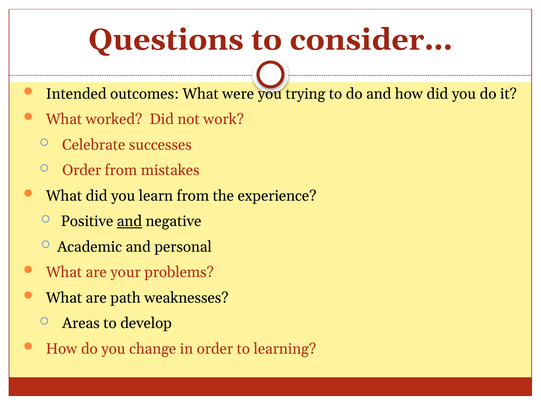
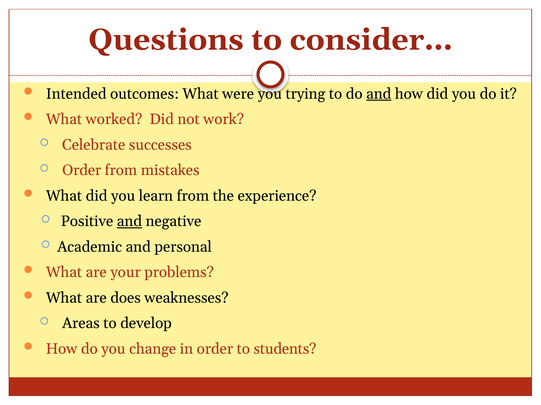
and underline: none -> present (379, 94)
path: path -> does (126, 298)
learning: learning -> students (285, 349)
